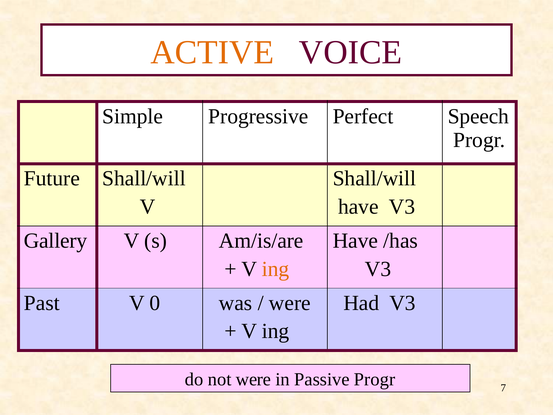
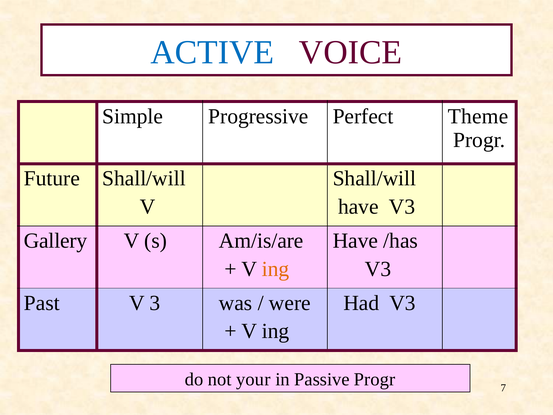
ACTIVE colour: orange -> blue (212, 52)
Speech: Speech -> Theme (478, 116)
0: 0 -> 3 (155, 303)
not were: were -> your (253, 379)
